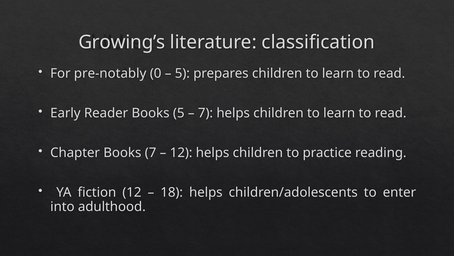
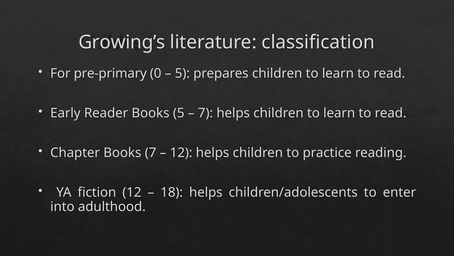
pre-notably: pre-notably -> pre-primary (110, 73)
